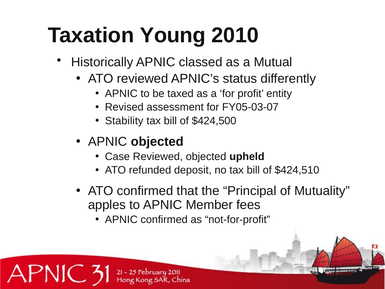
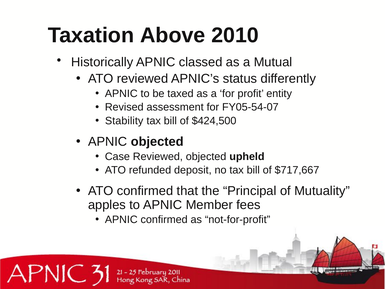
Young: Young -> Above (173, 35)
FY05-03-07: FY05-03-07 -> FY05-54-07 (250, 107)
$424,510: $424,510 -> $717,667 (297, 170)
